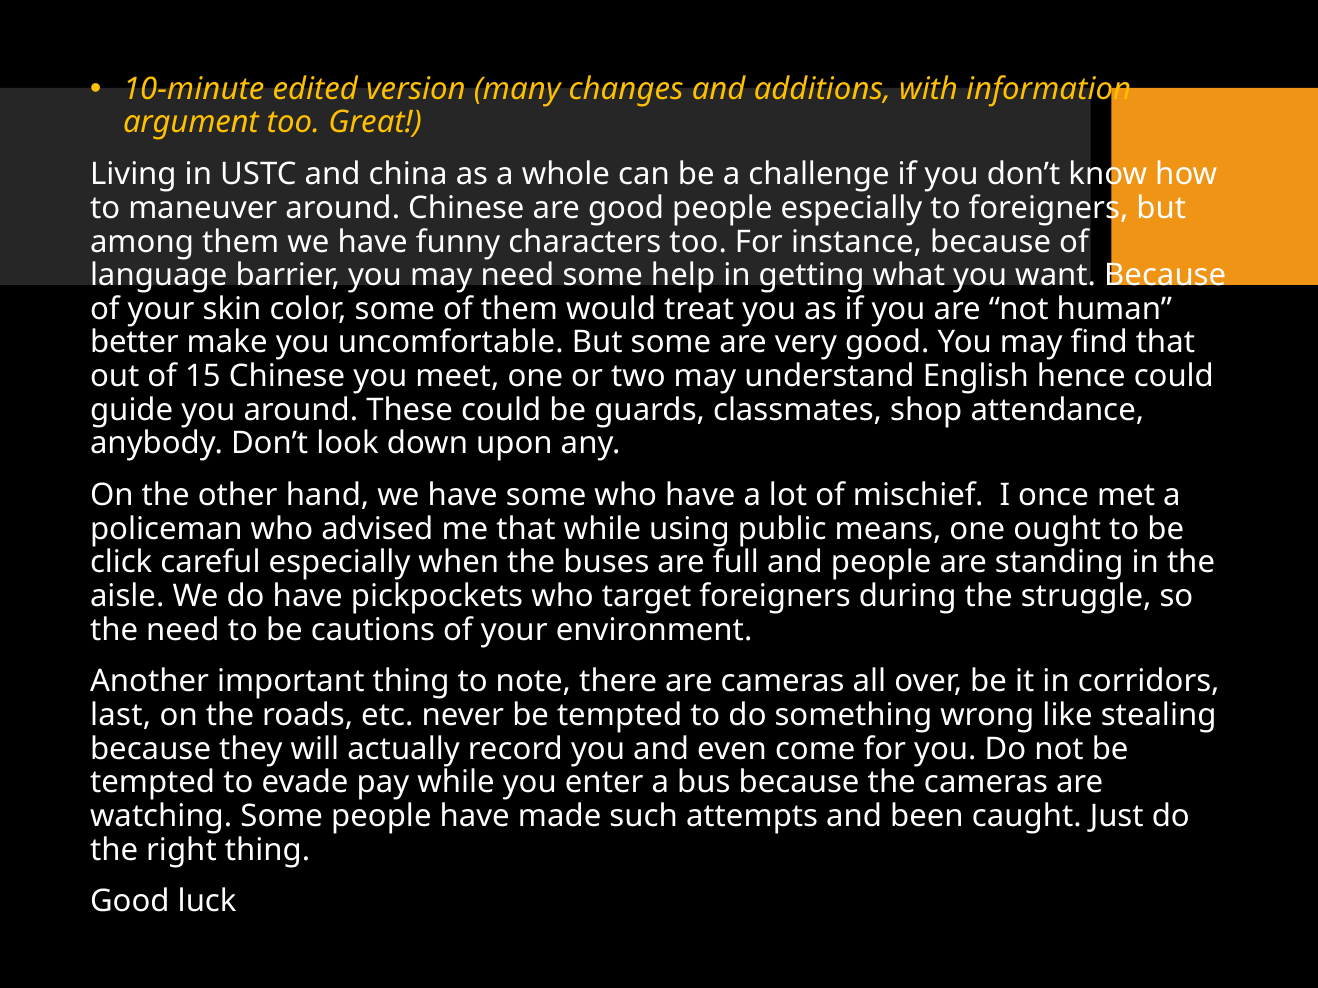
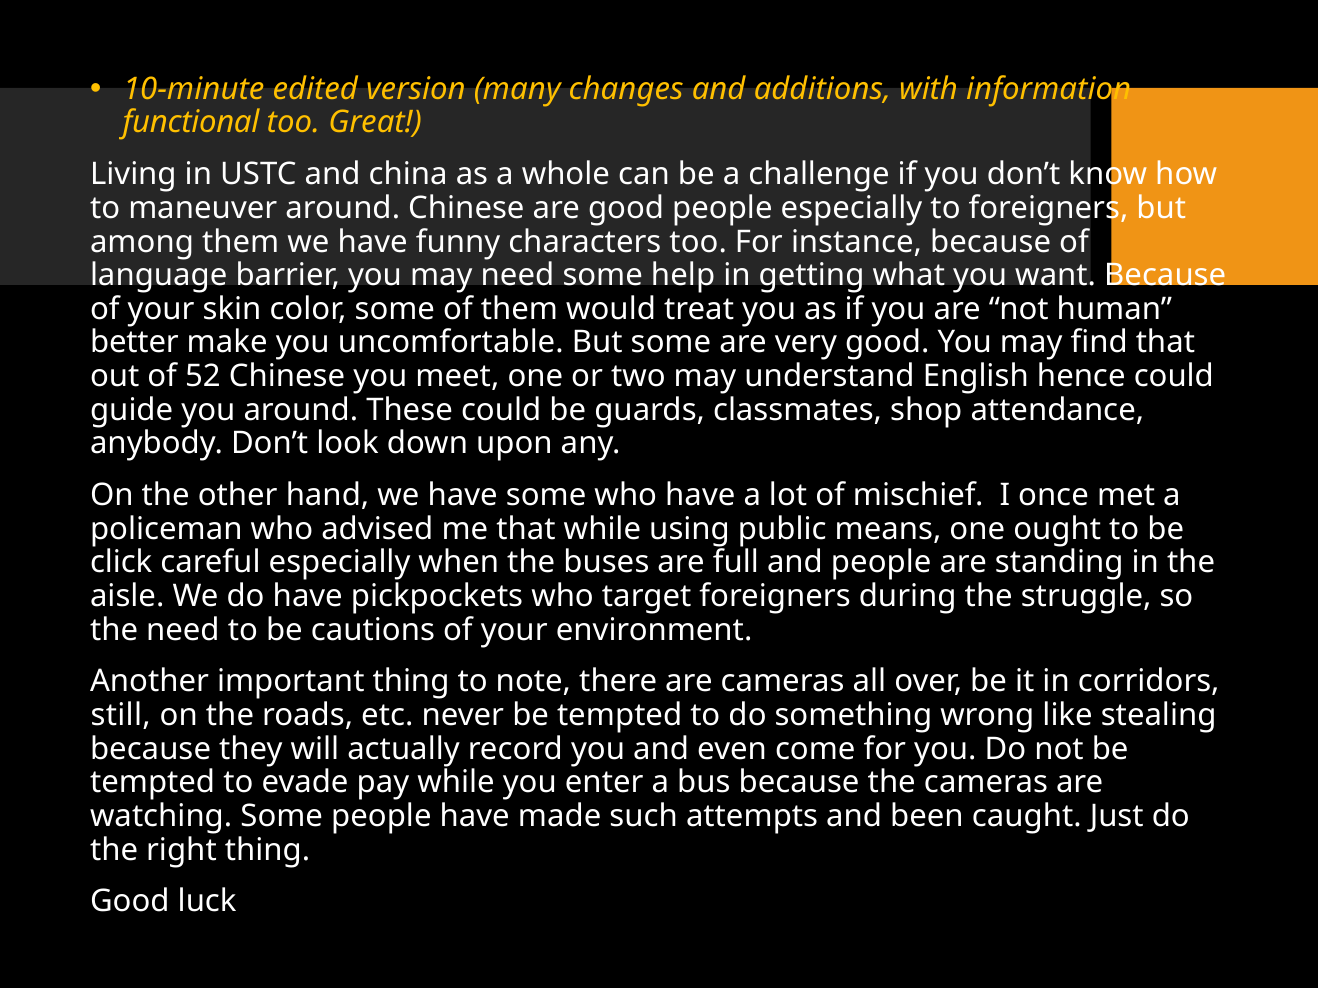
argument: argument -> functional (191, 123)
15: 15 -> 52 (203, 376)
last: last -> still (121, 716)
